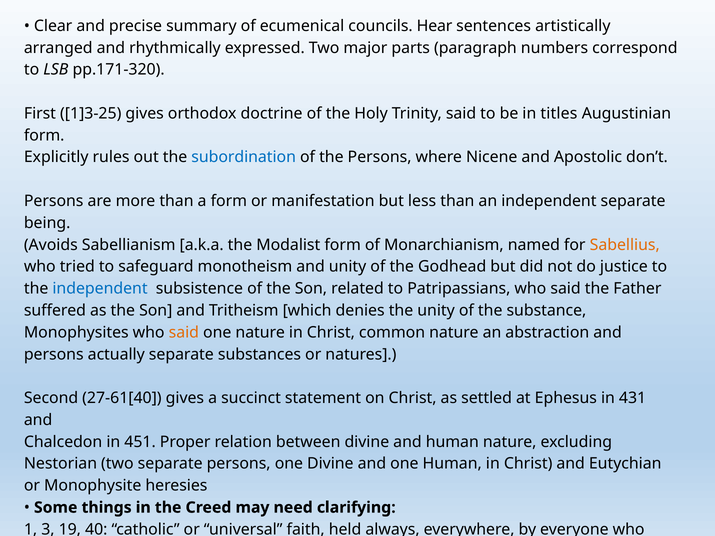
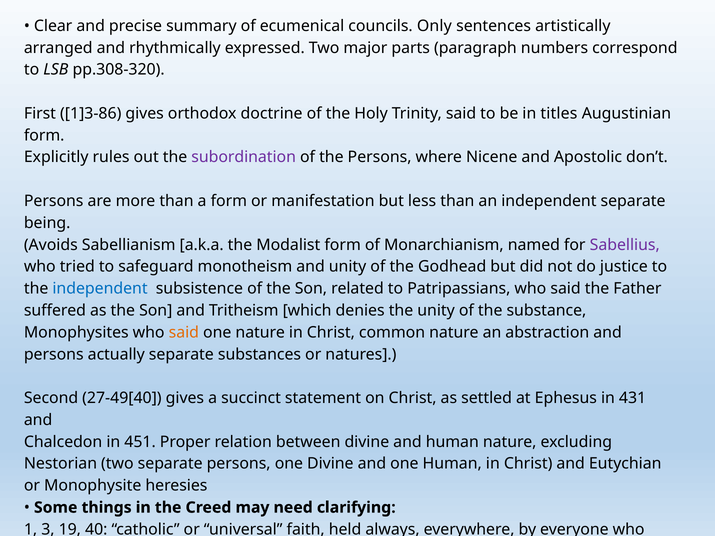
Hear: Hear -> Only (434, 26)
pp.171-320: pp.171-320 -> pp.308-320 (119, 70)
1]3-25: 1]3-25 -> 1]3-86 (91, 114)
subordination colour: blue -> purple (244, 157)
Sabellius colour: orange -> purple (625, 245)
27-61[40: 27-61[40 -> 27-49[40 (122, 398)
